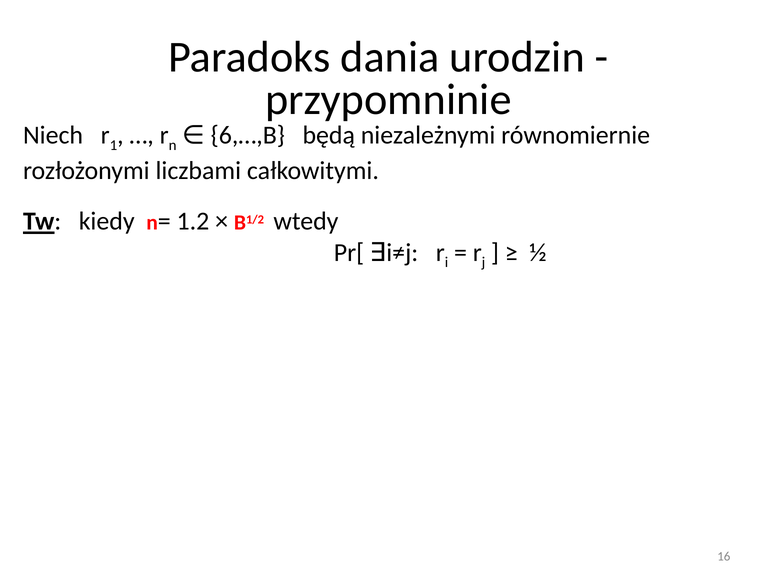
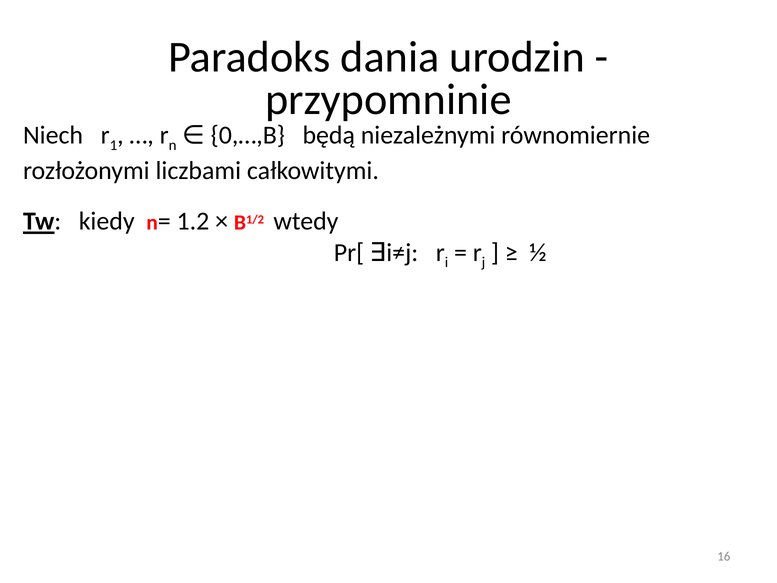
6,…,B: 6,…,B -> 0,…,B (248, 135)
